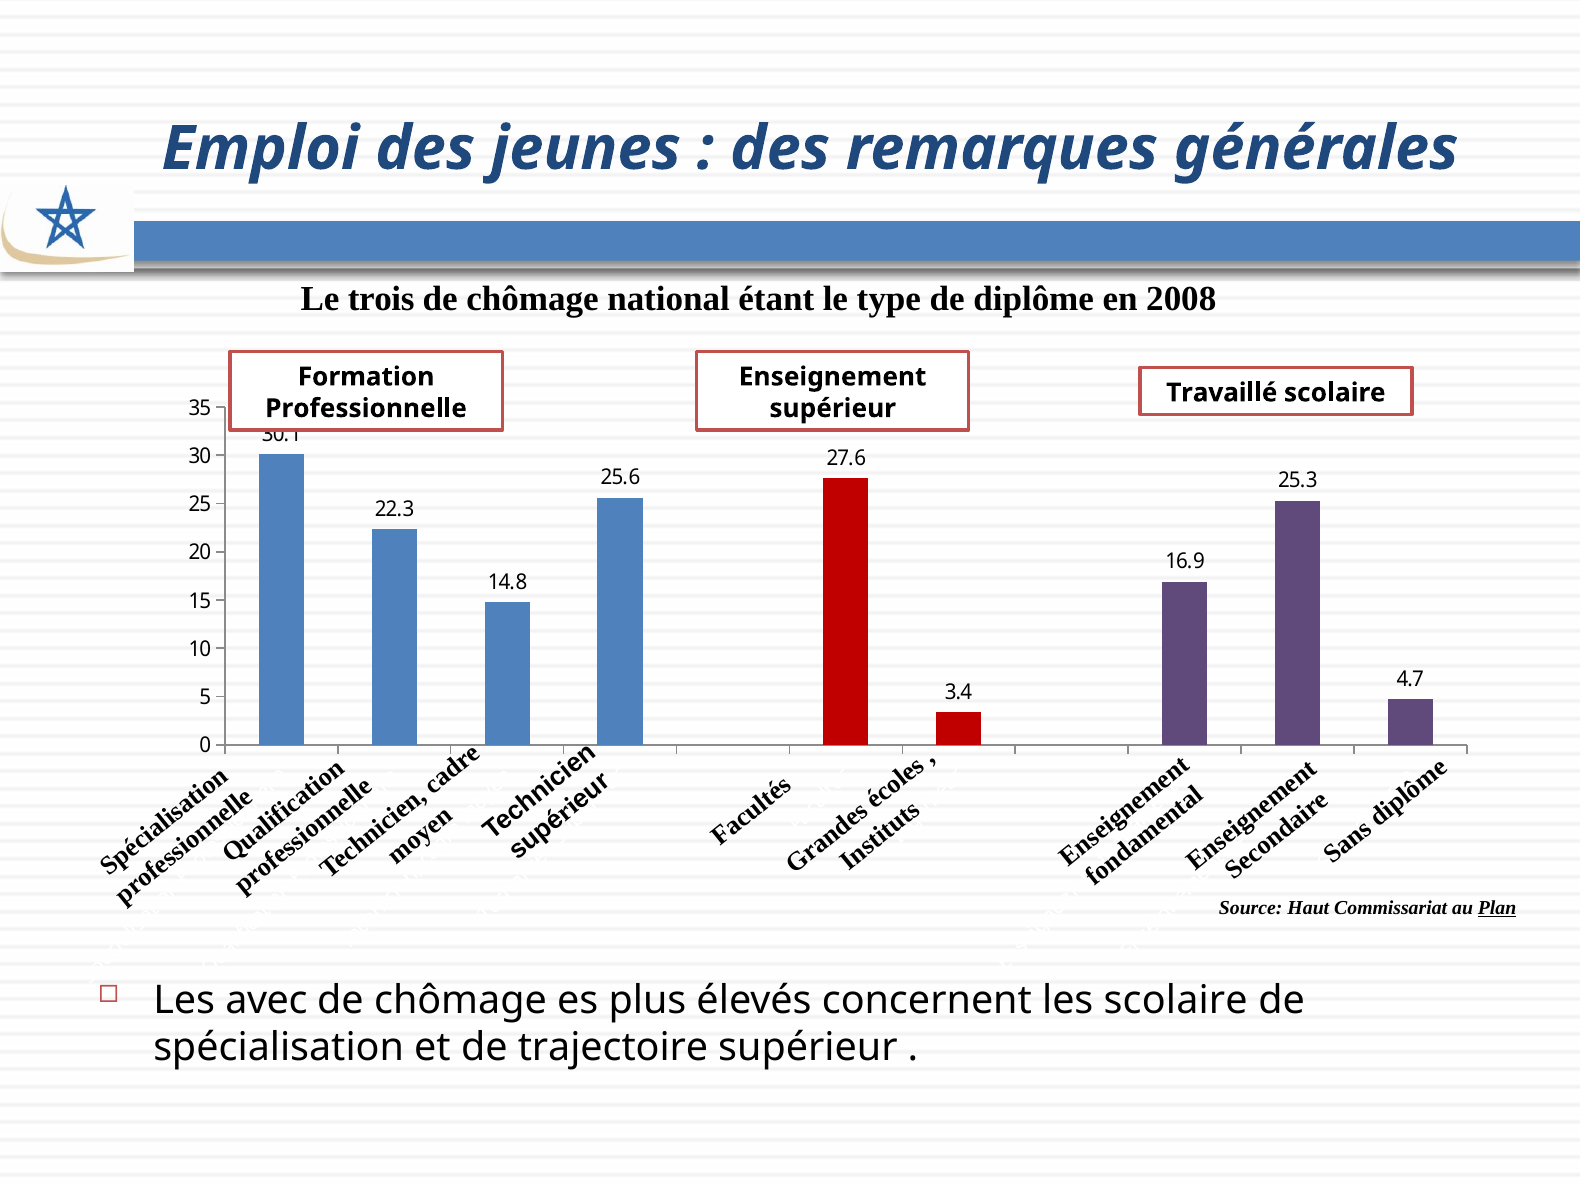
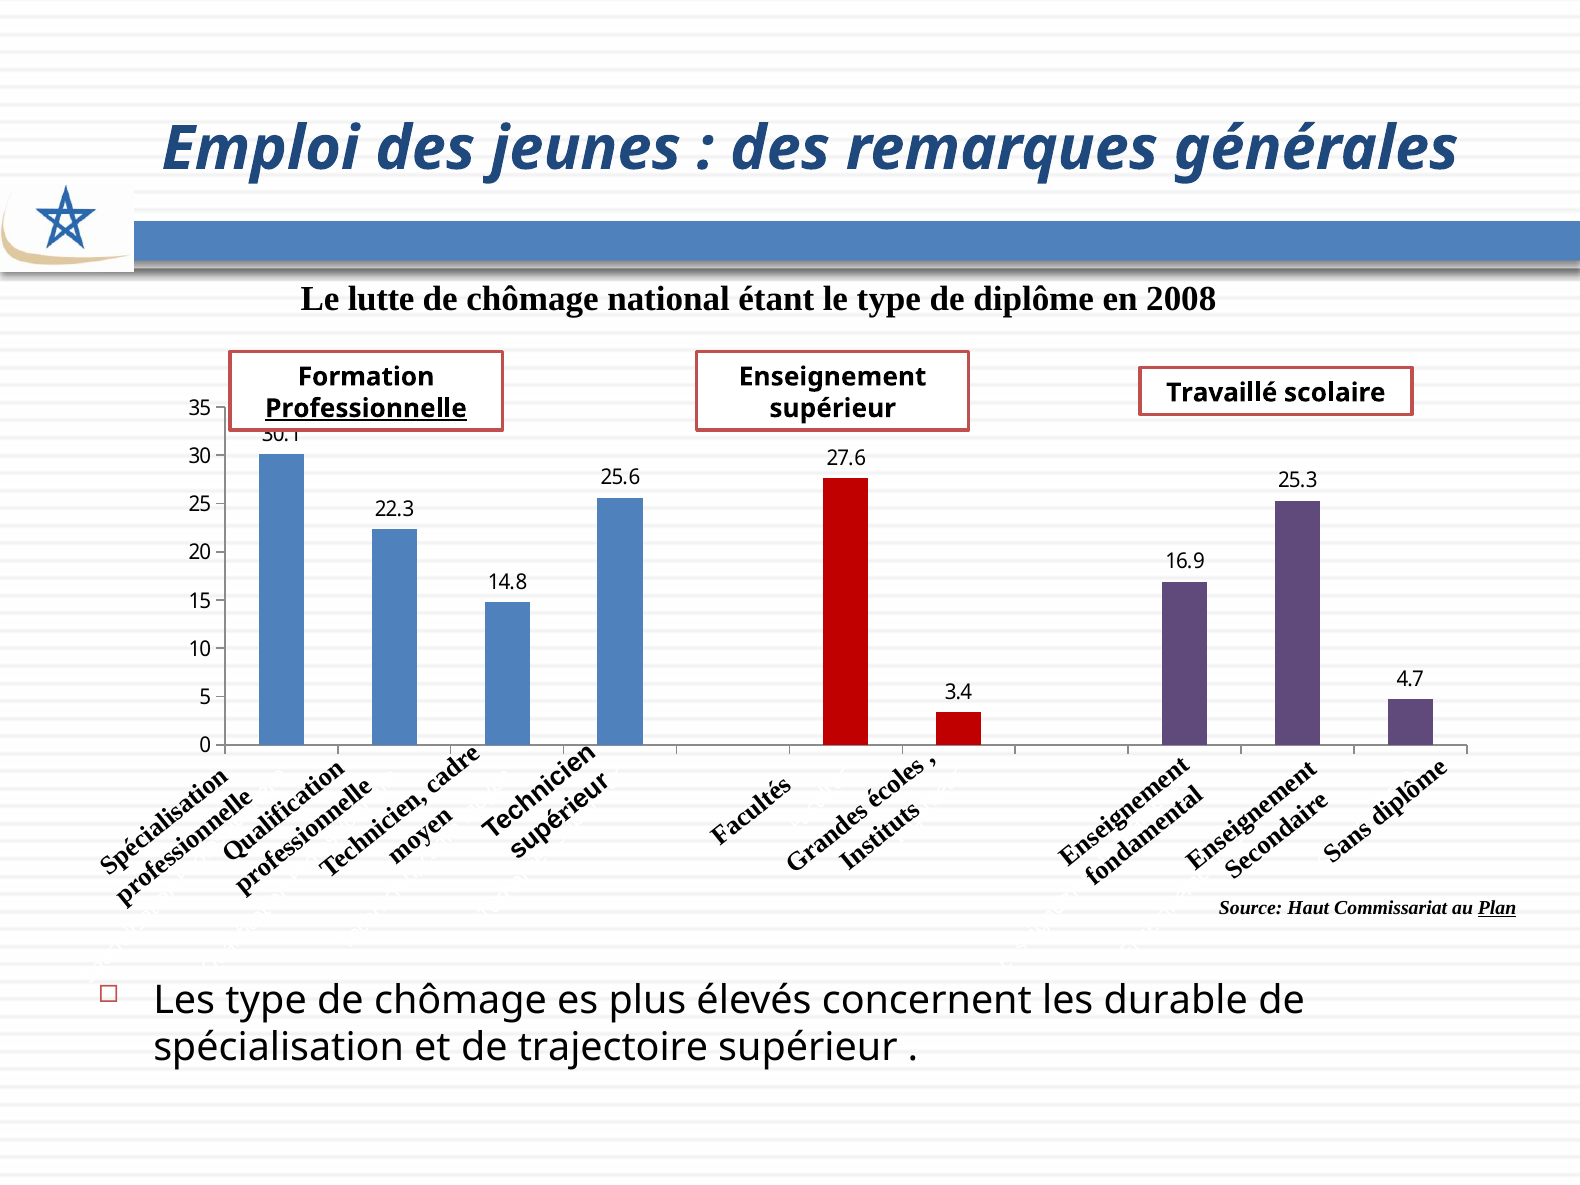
trois: trois -> lutte (381, 299)
Professionnelle underline: none -> present (366, 408)
Les avec: avec -> type (266, 1000)
les scolaire: scolaire -> durable (1176, 1000)
